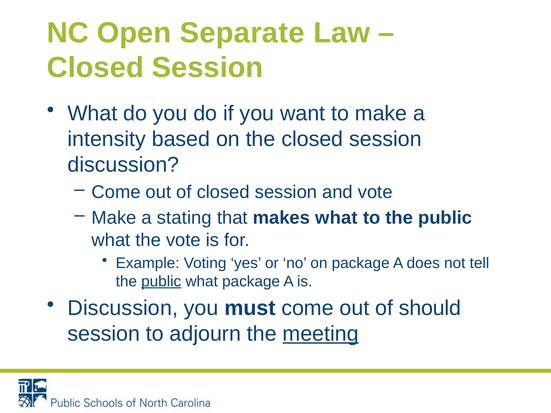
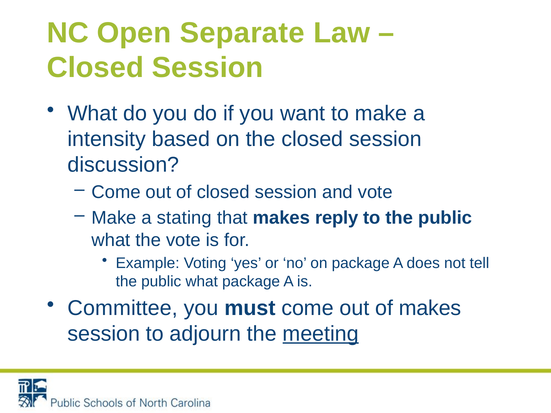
makes what: what -> reply (337, 218)
public underline: present -> none (161, 282)
Discussion: Discussion -> Committee (123, 308)
of should: should -> makes (430, 308)
